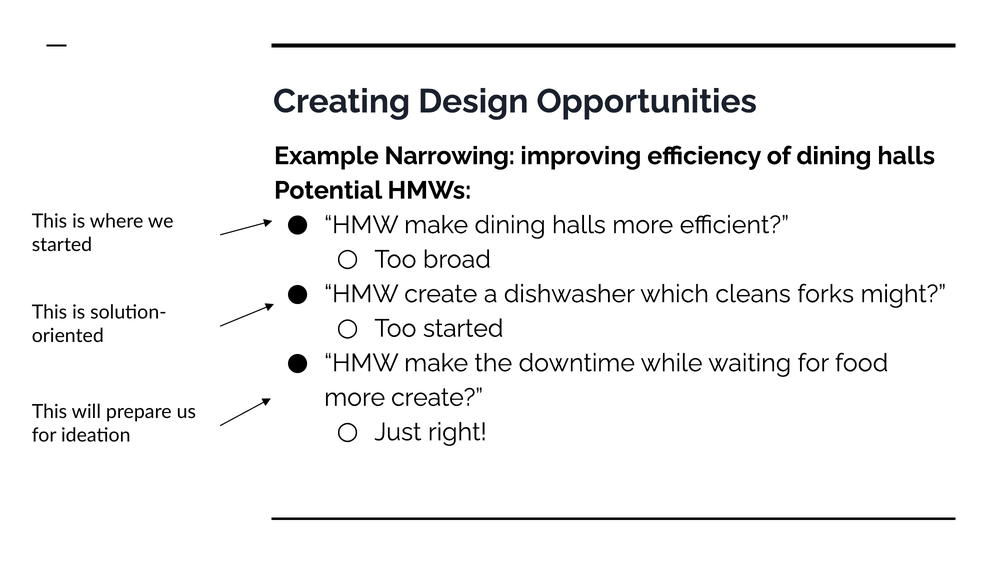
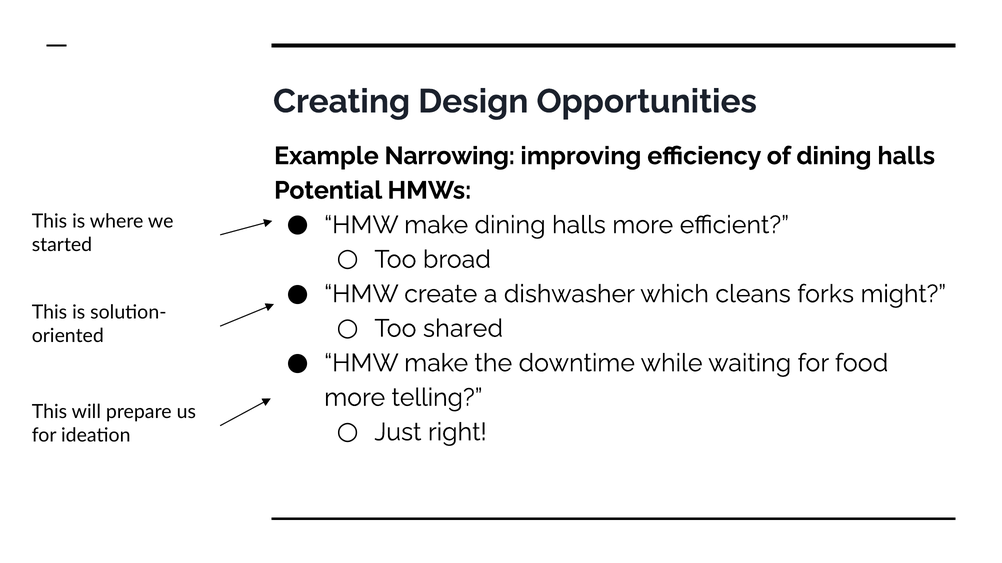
Too started: started -> shared (463, 329)
more create: create -> telling (437, 398)
